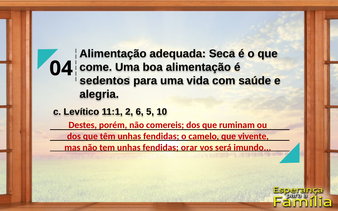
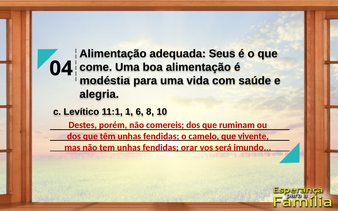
Seca: Seca -> Seus (222, 54)
sedentos: sedentos -> modéstia (105, 81)
2: 2 -> 1 (129, 112)
5: 5 -> 8 (150, 112)
